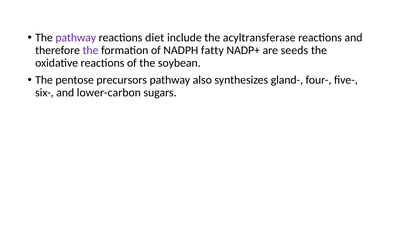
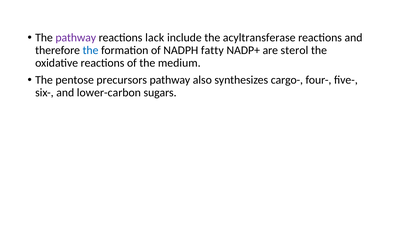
diet: diet -> lack (155, 38)
the colour: purple -> blue (91, 50)
seeds: seeds -> sterol (294, 50)
soybean: soybean -> medium (179, 63)
gland-: gland- -> cargo- (287, 80)
